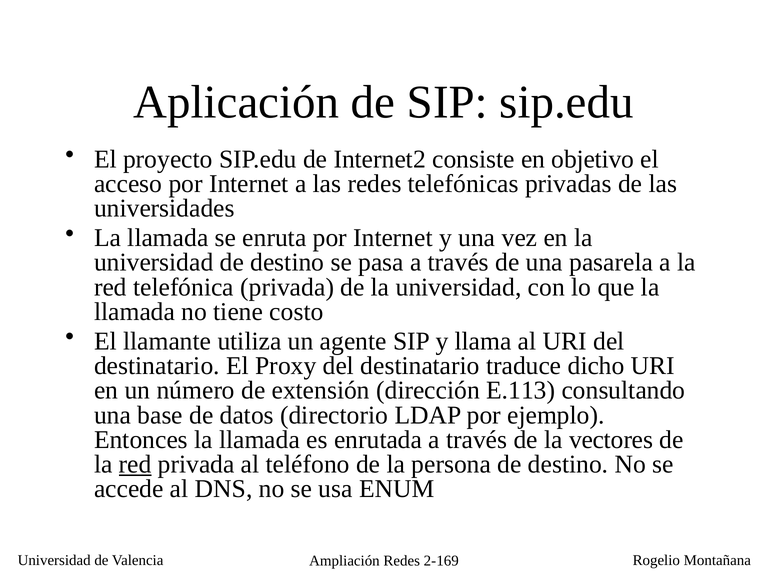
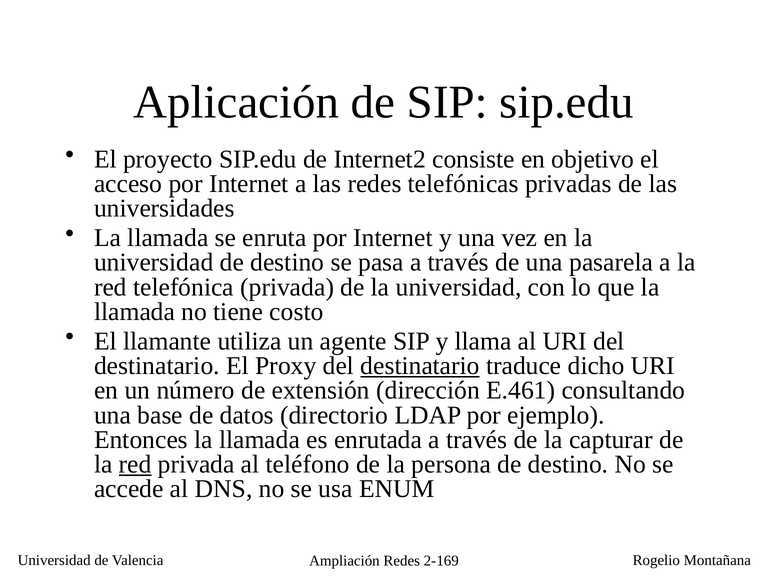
destinatario underline: none -> present (420, 366)
E.113: E.113 -> E.461 (521, 391)
vectores: vectores -> capturar (611, 440)
